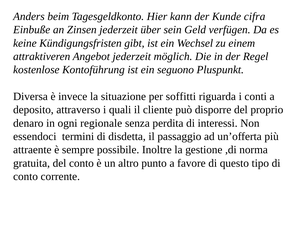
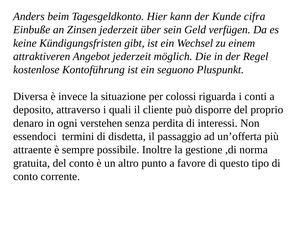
soffitti: soffitti -> colossi (181, 96)
regionale: regionale -> verstehen (101, 123)
